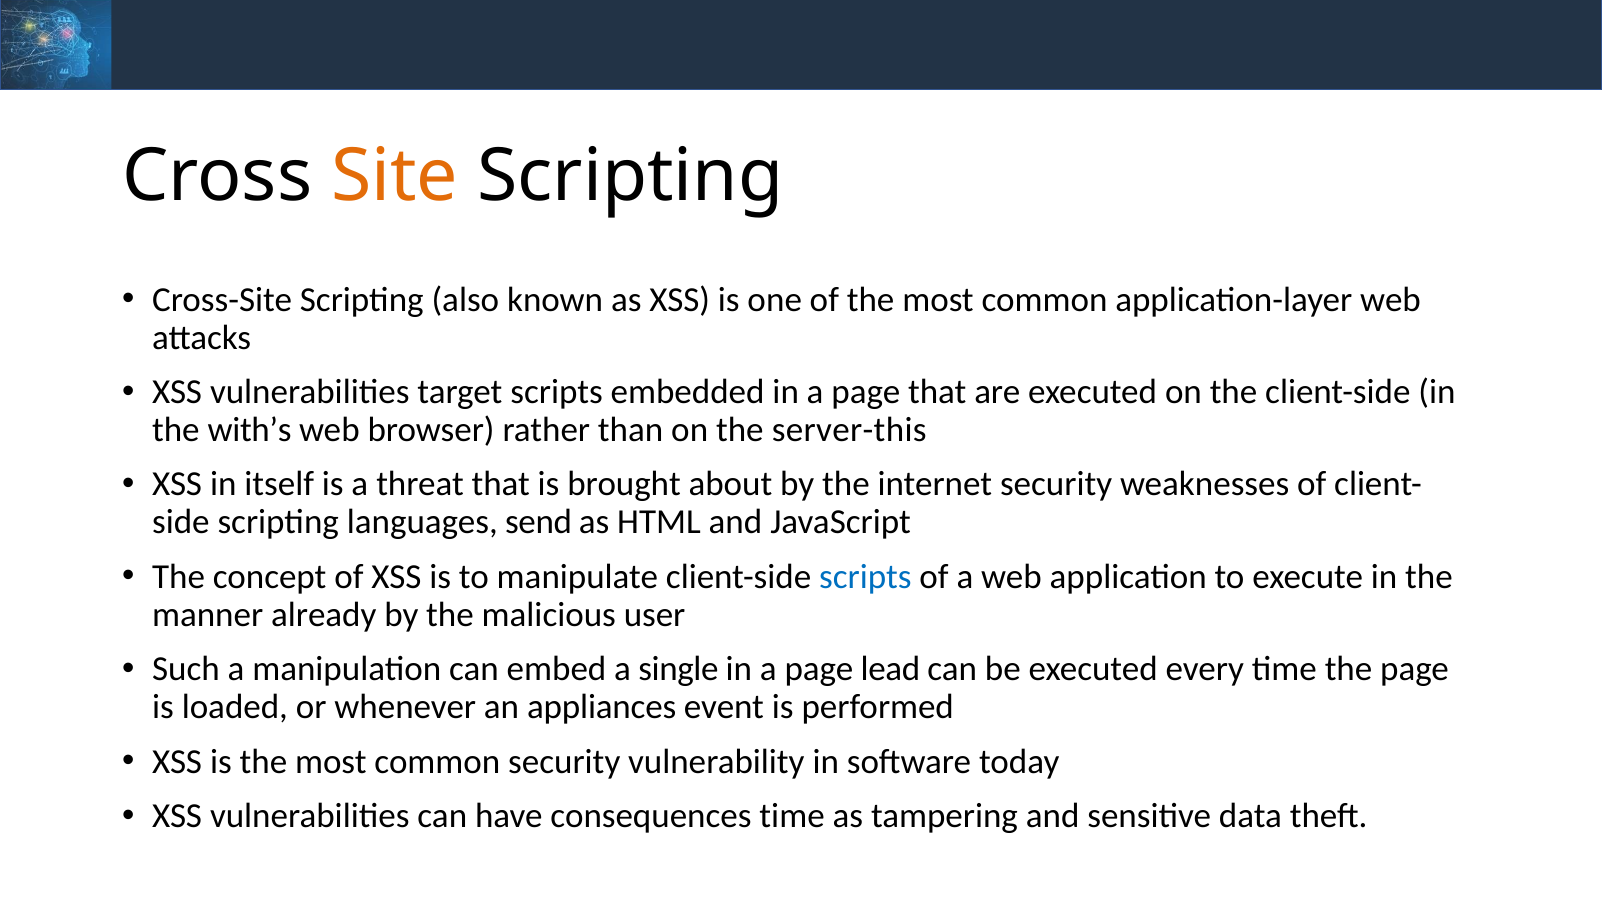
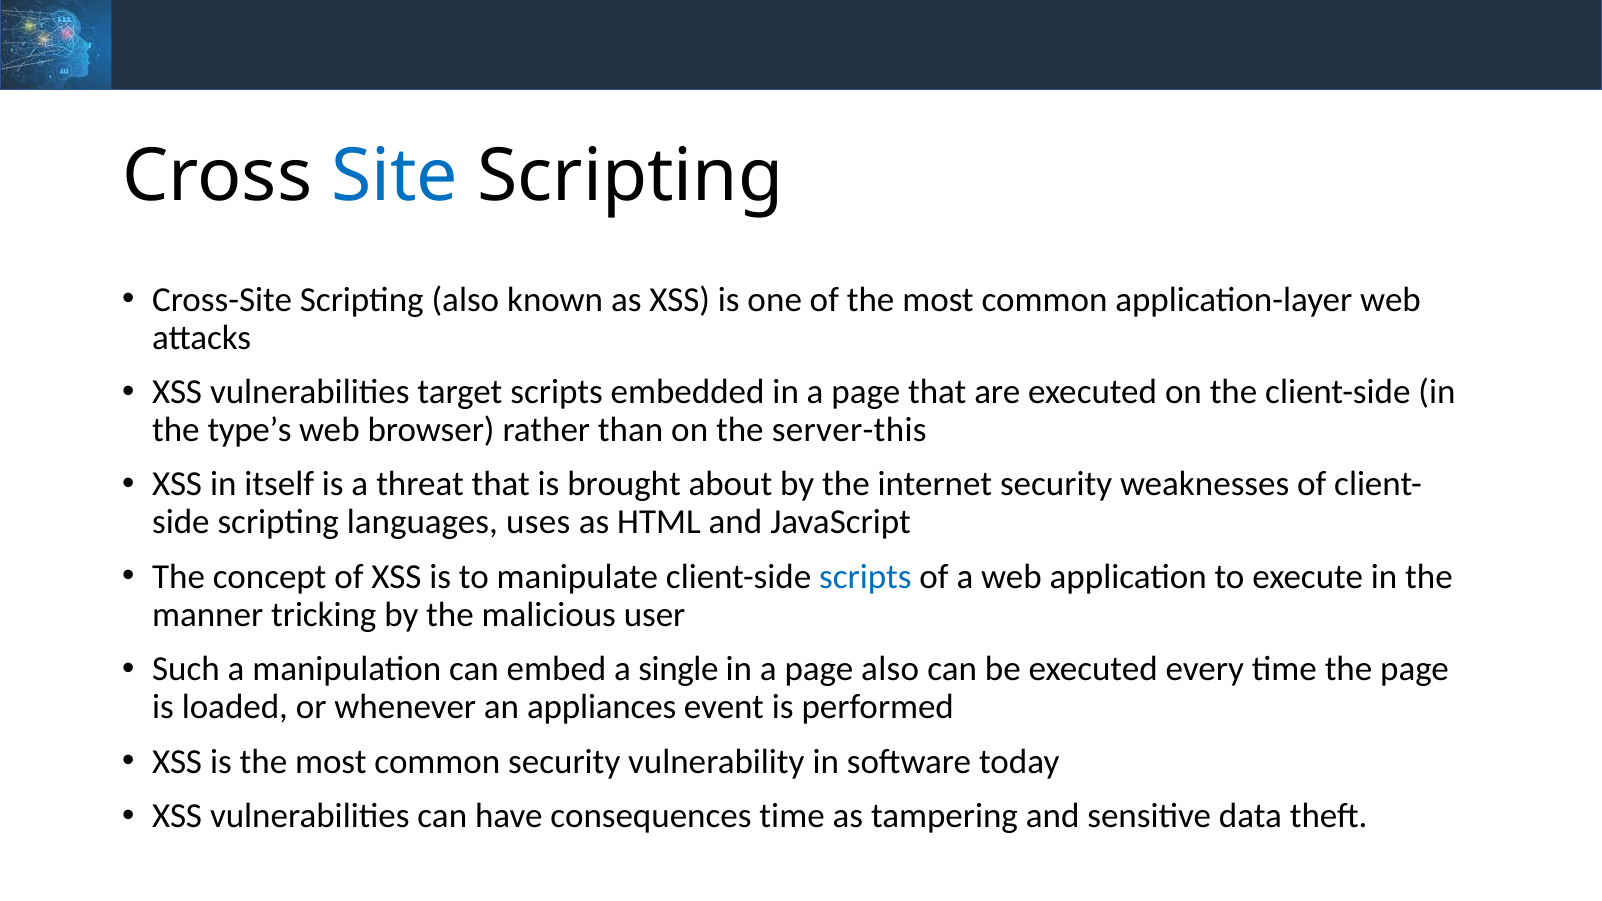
Site colour: orange -> blue (395, 176)
with’s: with’s -> type’s (250, 430)
send: send -> uses (538, 522)
already: already -> tricking (324, 615)
page lead: lead -> also (890, 669)
